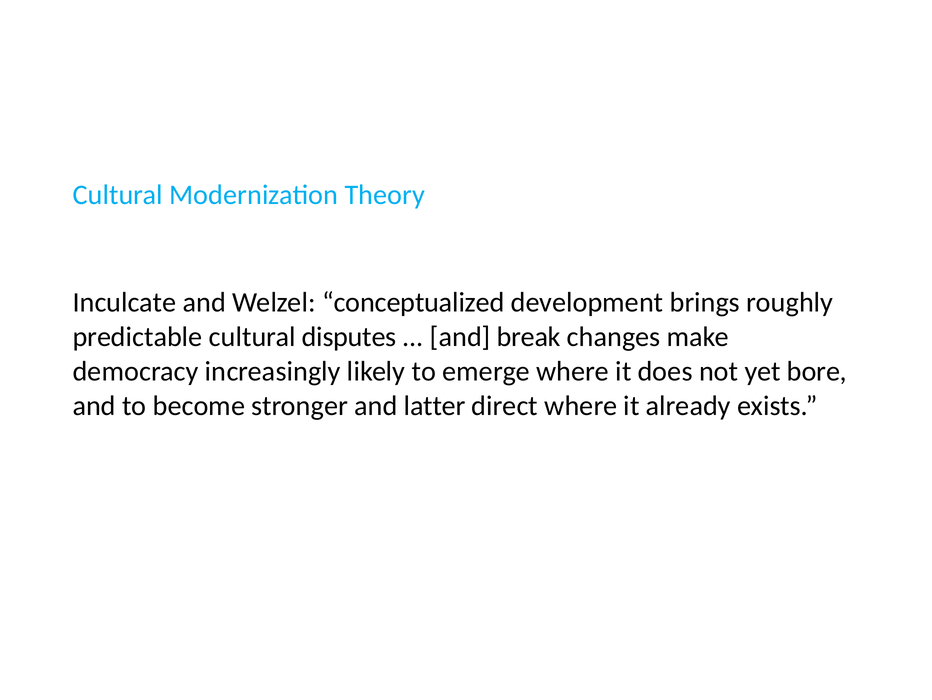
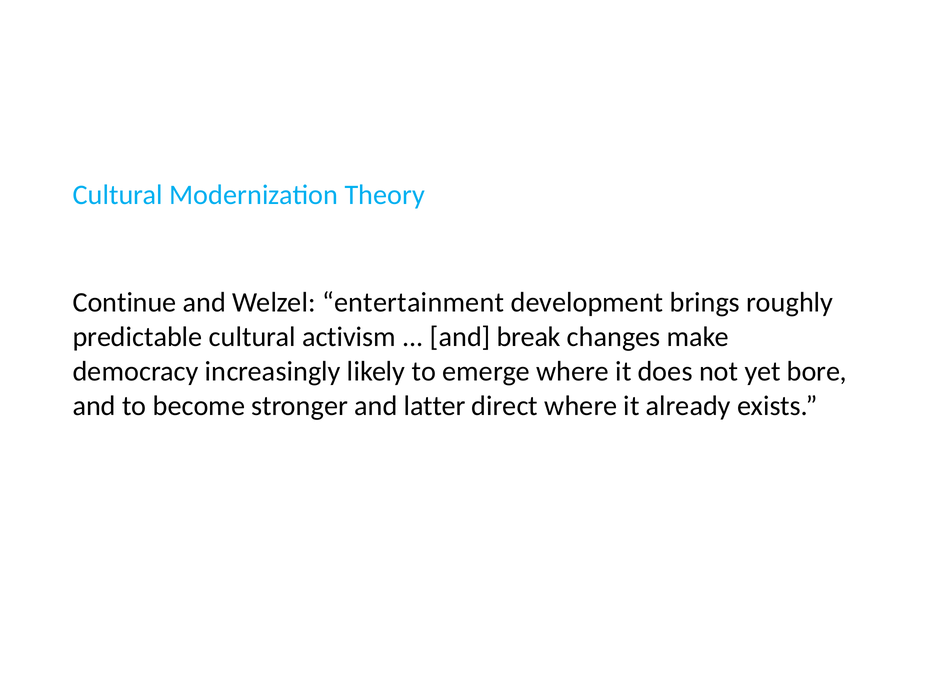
Inculcate: Inculcate -> Continue (125, 302)
conceptualized: conceptualized -> entertainment (413, 302)
disputes: disputes -> activism (349, 337)
